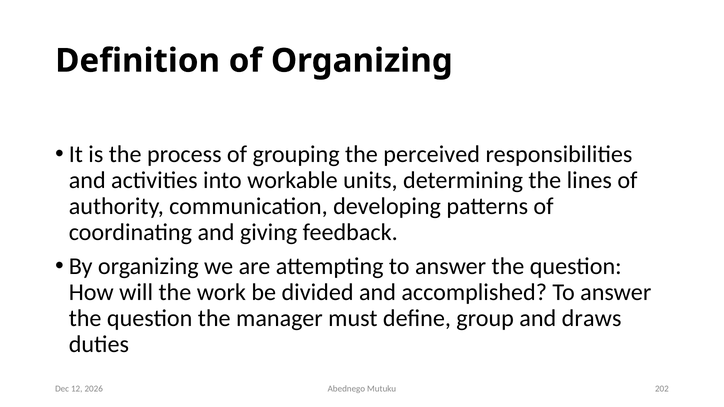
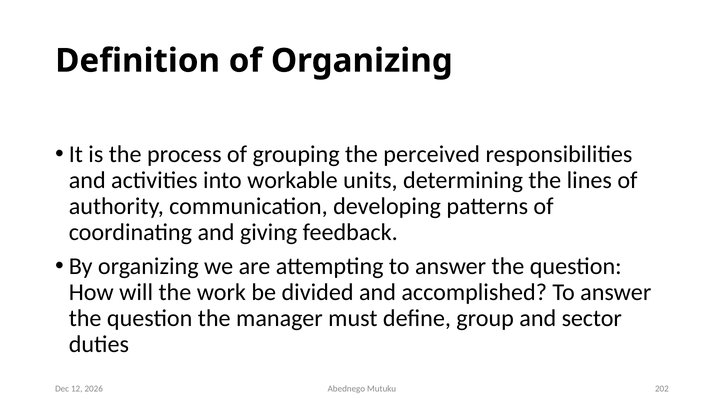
draws: draws -> sector (592, 318)
